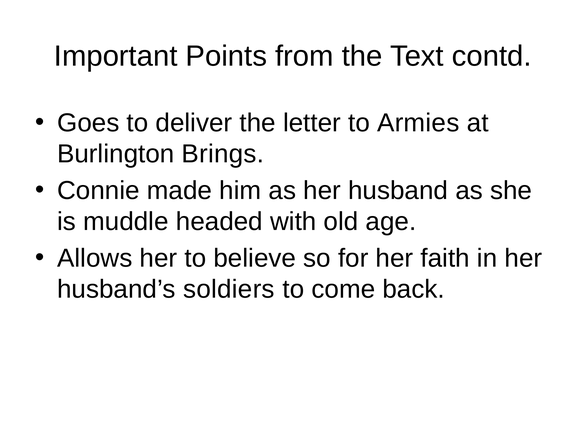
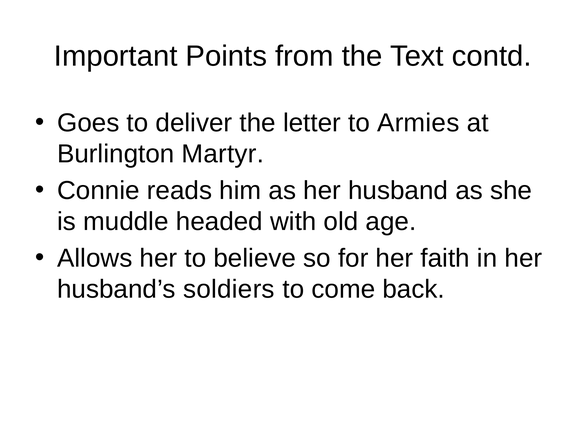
Brings: Brings -> Martyr (223, 154)
made: made -> reads (179, 191)
